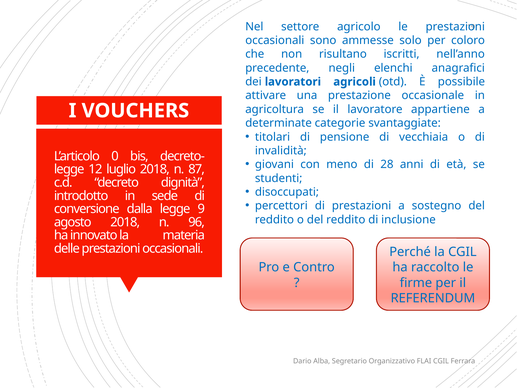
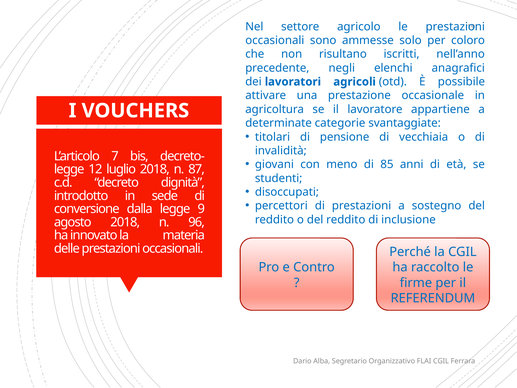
0: 0 -> 7 (115, 156)
28: 28 -> 85 (387, 164)
